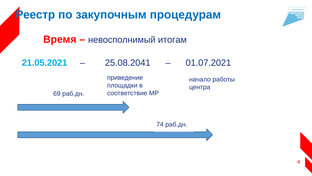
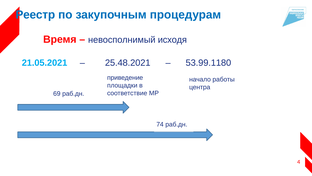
итогам: итогам -> исходя (172, 40)
25.08.2041: 25.08.2041 -> 25.48.2021 (128, 63)
01.07.2021: 01.07.2021 -> 53.99.1180 (208, 63)
